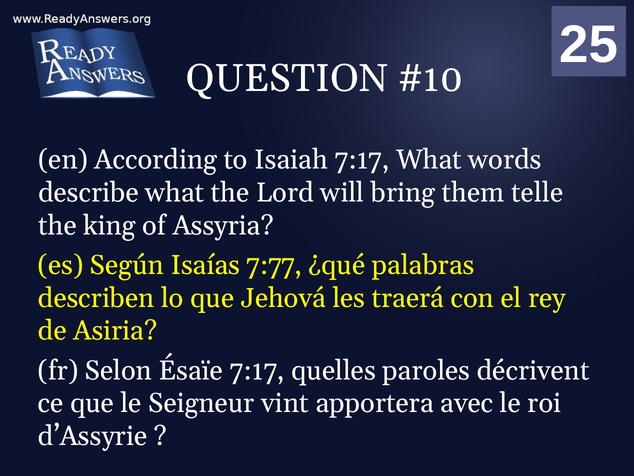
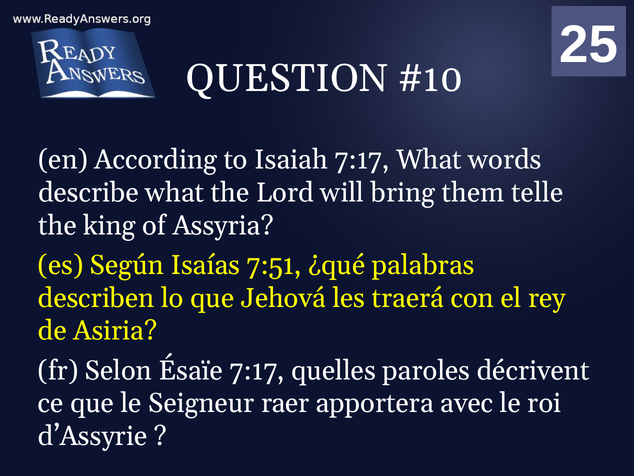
7:77: 7:77 -> 7:51 (274, 265)
vint: vint -> raer (285, 403)
